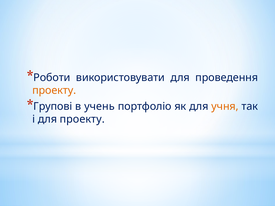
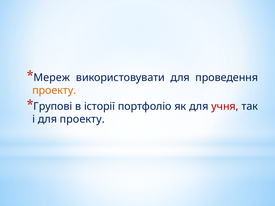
Роботи: Роботи -> Мереж (52, 78)
учень: учень -> історії (100, 107)
учня colour: orange -> red (225, 107)
